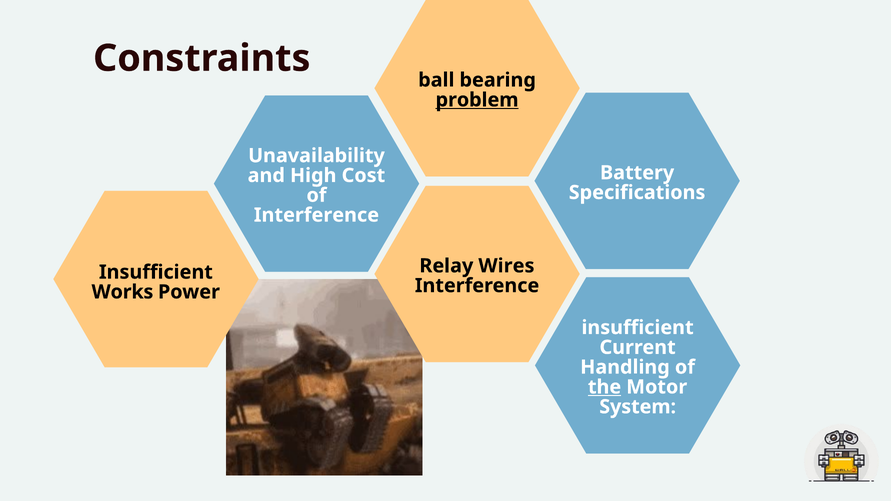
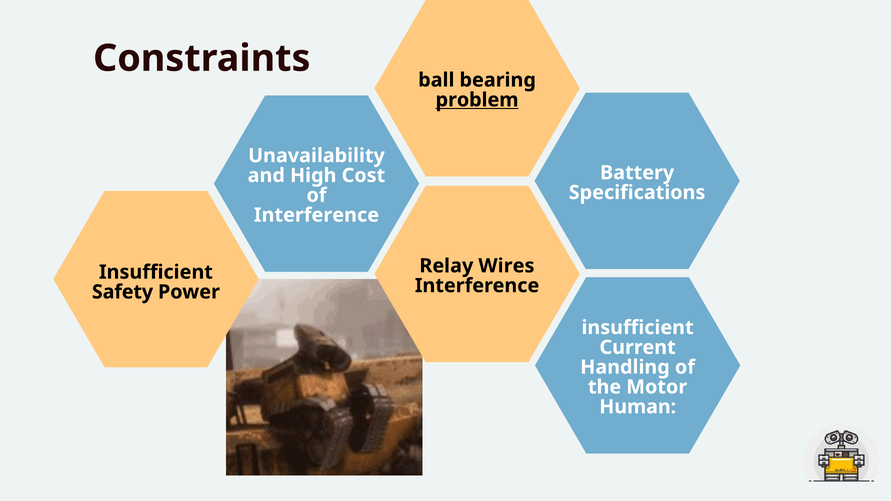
Works: Works -> Safety (122, 292)
the underline: present -> none (605, 387)
System: System -> Human (638, 407)
